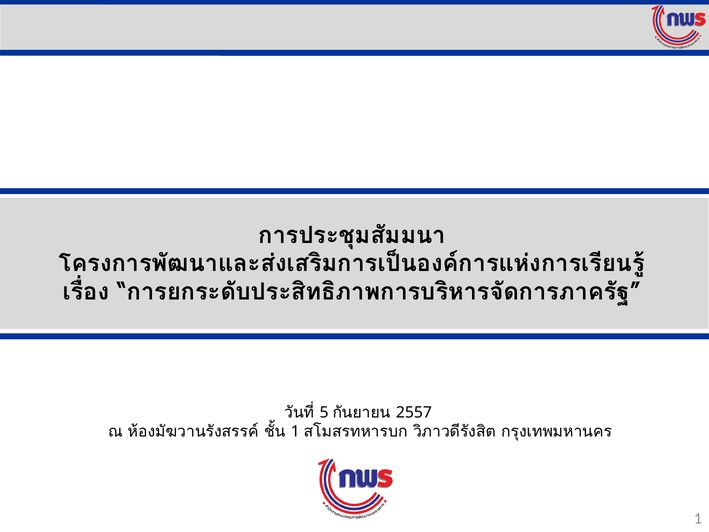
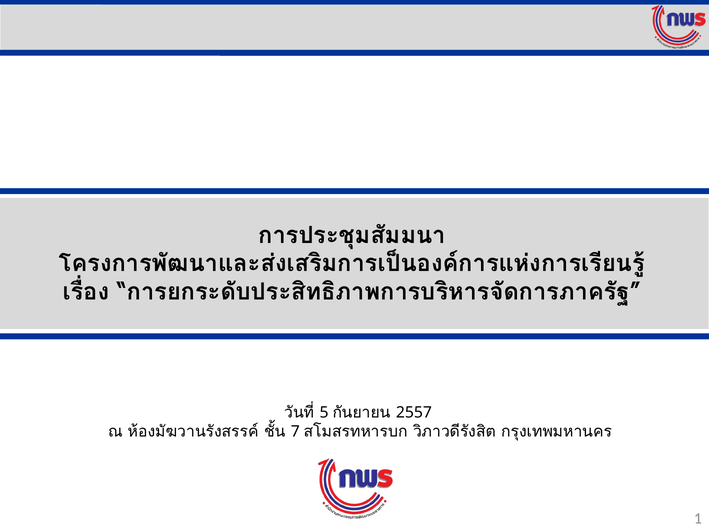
1: 1 -> 7 (295, 431)
